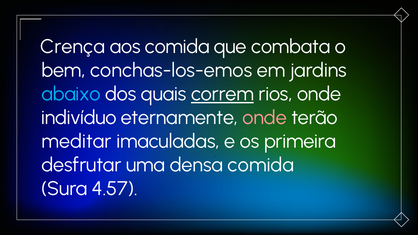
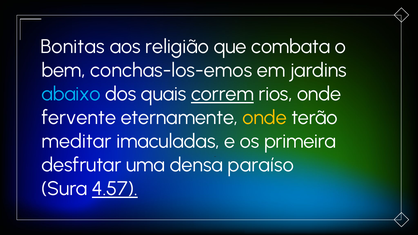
Crença: Crença -> Bonitas (73, 47)
aos comida: comida -> religião (177, 47)
indivíduo: indivíduo -> fervente (79, 118)
onde colour: pink -> yellow (265, 118)
densa comida: comida -> paraíso (261, 165)
4.57 underline: none -> present (115, 189)
